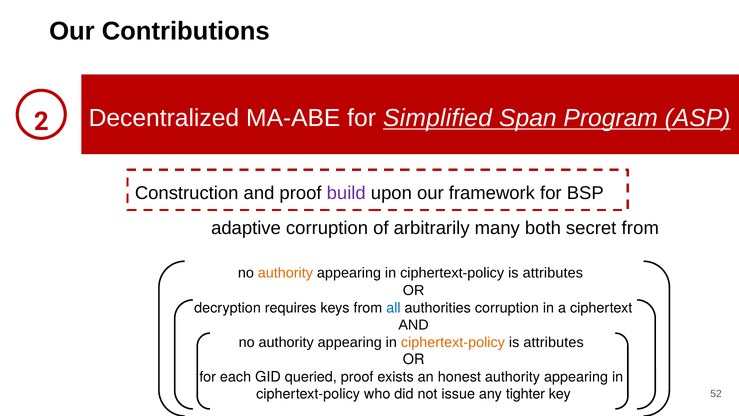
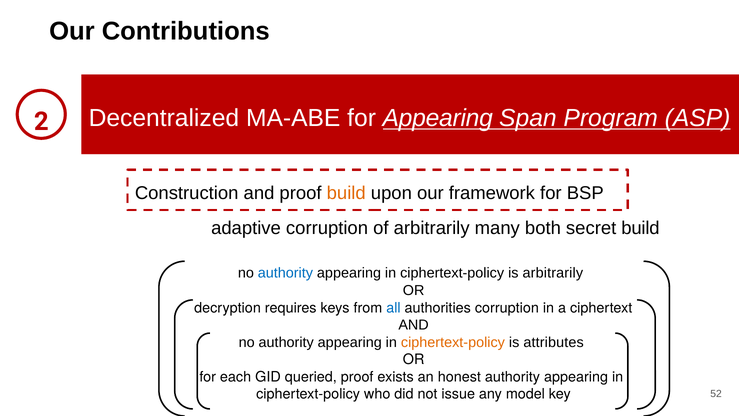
for Simplified: Simplified -> Appearing (438, 118)
build colour: purple -> orange (346, 193)
secret from: from -> build (640, 228)
authority colour: orange -> blue (285, 273)
attributes: attributes -> arbitrarily (553, 273)
tighter: tighter -> model (525, 394)
